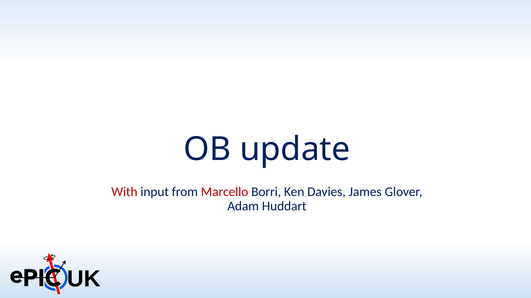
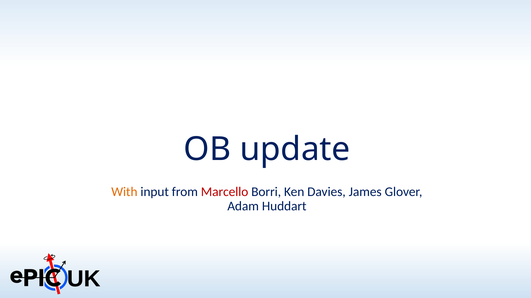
With colour: red -> orange (124, 192)
